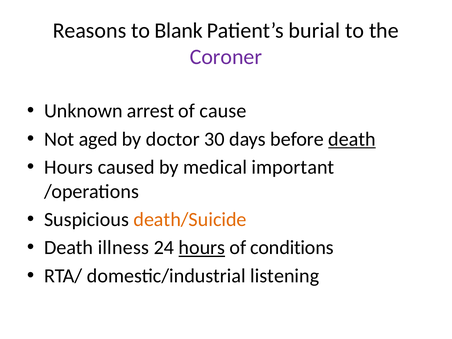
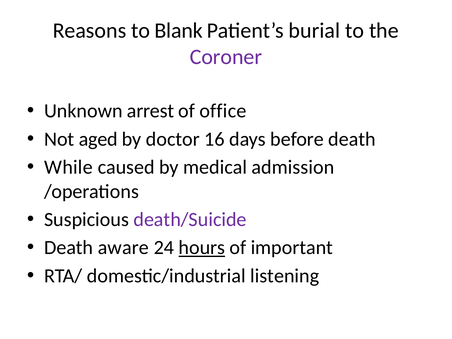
cause: cause -> office (223, 111)
30: 30 -> 16 (214, 139)
death underline: present -> none (352, 139)
Hours: Hours -> While (68, 167)
important: important -> admission (293, 167)
death/Suicide colour: orange -> purple (190, 220)
illness: illness -> aware (123, 248)
conditions: conditions -> important (292, 248)
